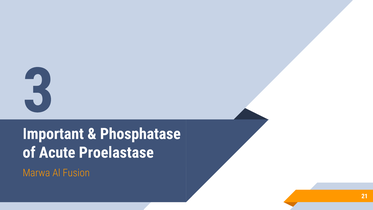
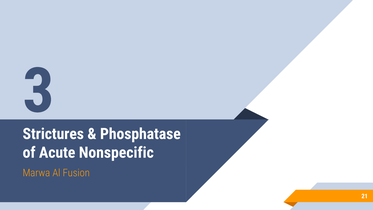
Important: Important -> Strictures (53, 134)
Proelastase: Proelastase -> Nonspecific (116, 152)
